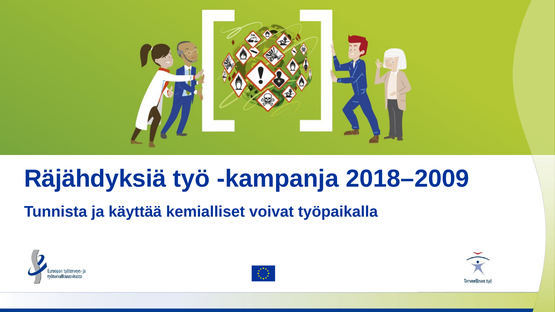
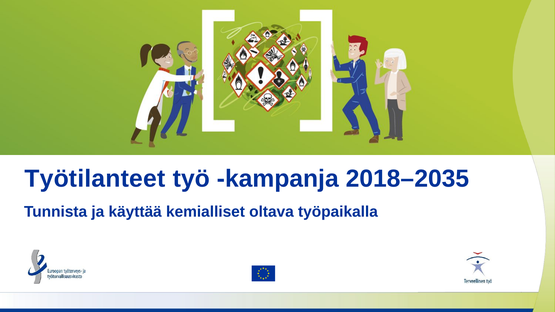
Räjähdyksiä: Räjähdyksiä -> Työtilanteet (95, 179)
2018–2009: 2018–2009 -> 2018–2035 (407, 179)
voivat: voivat -> oltava (271, 212)
